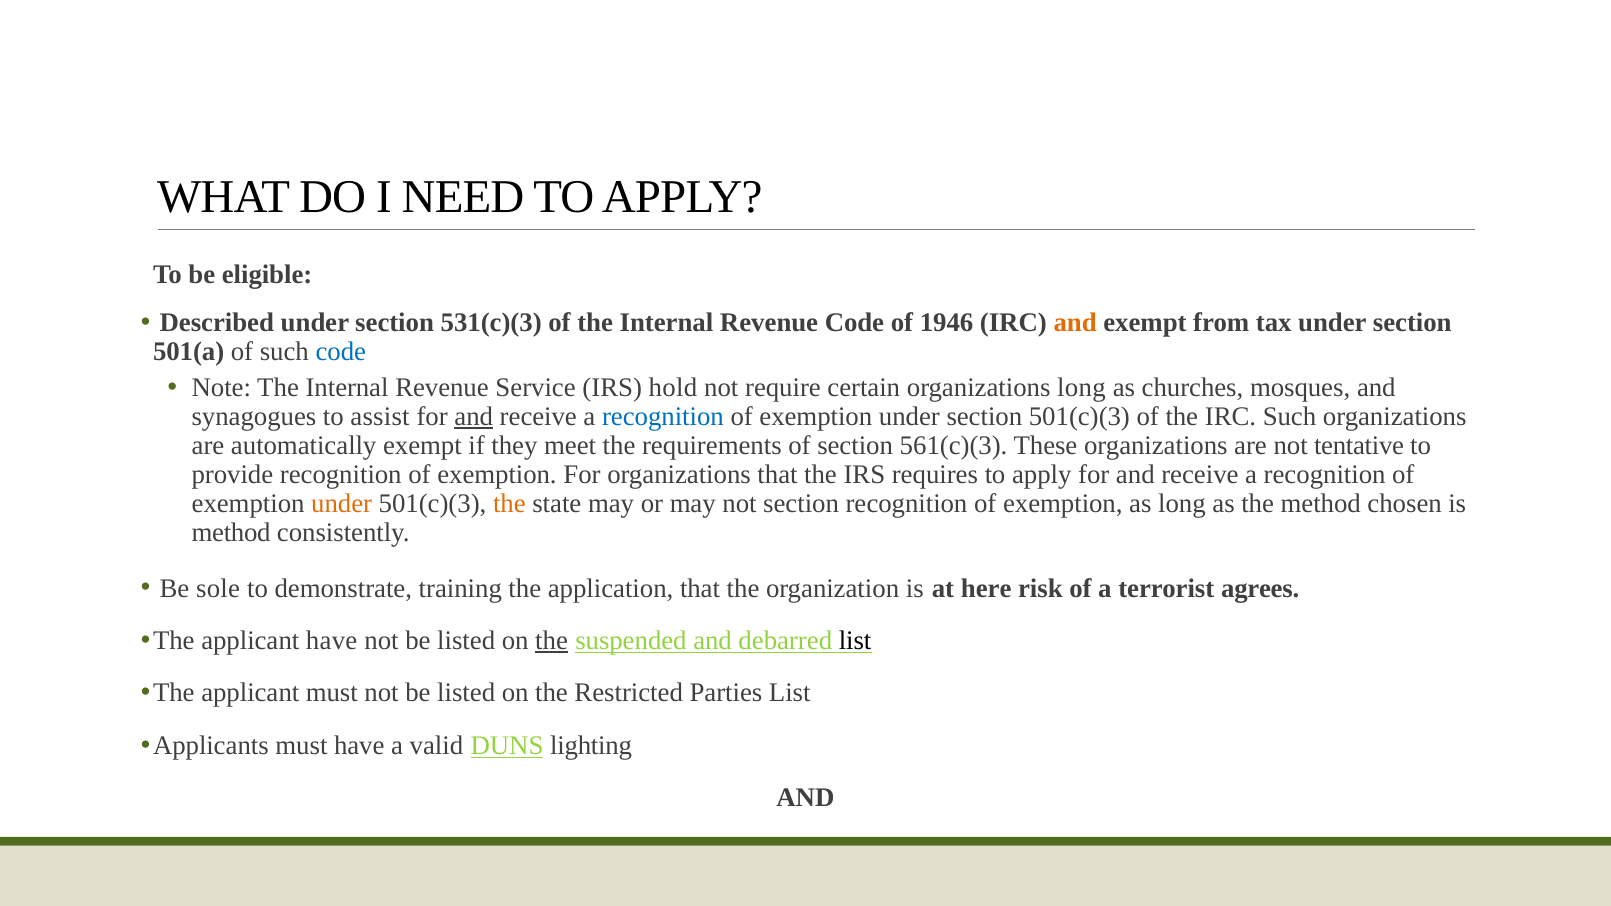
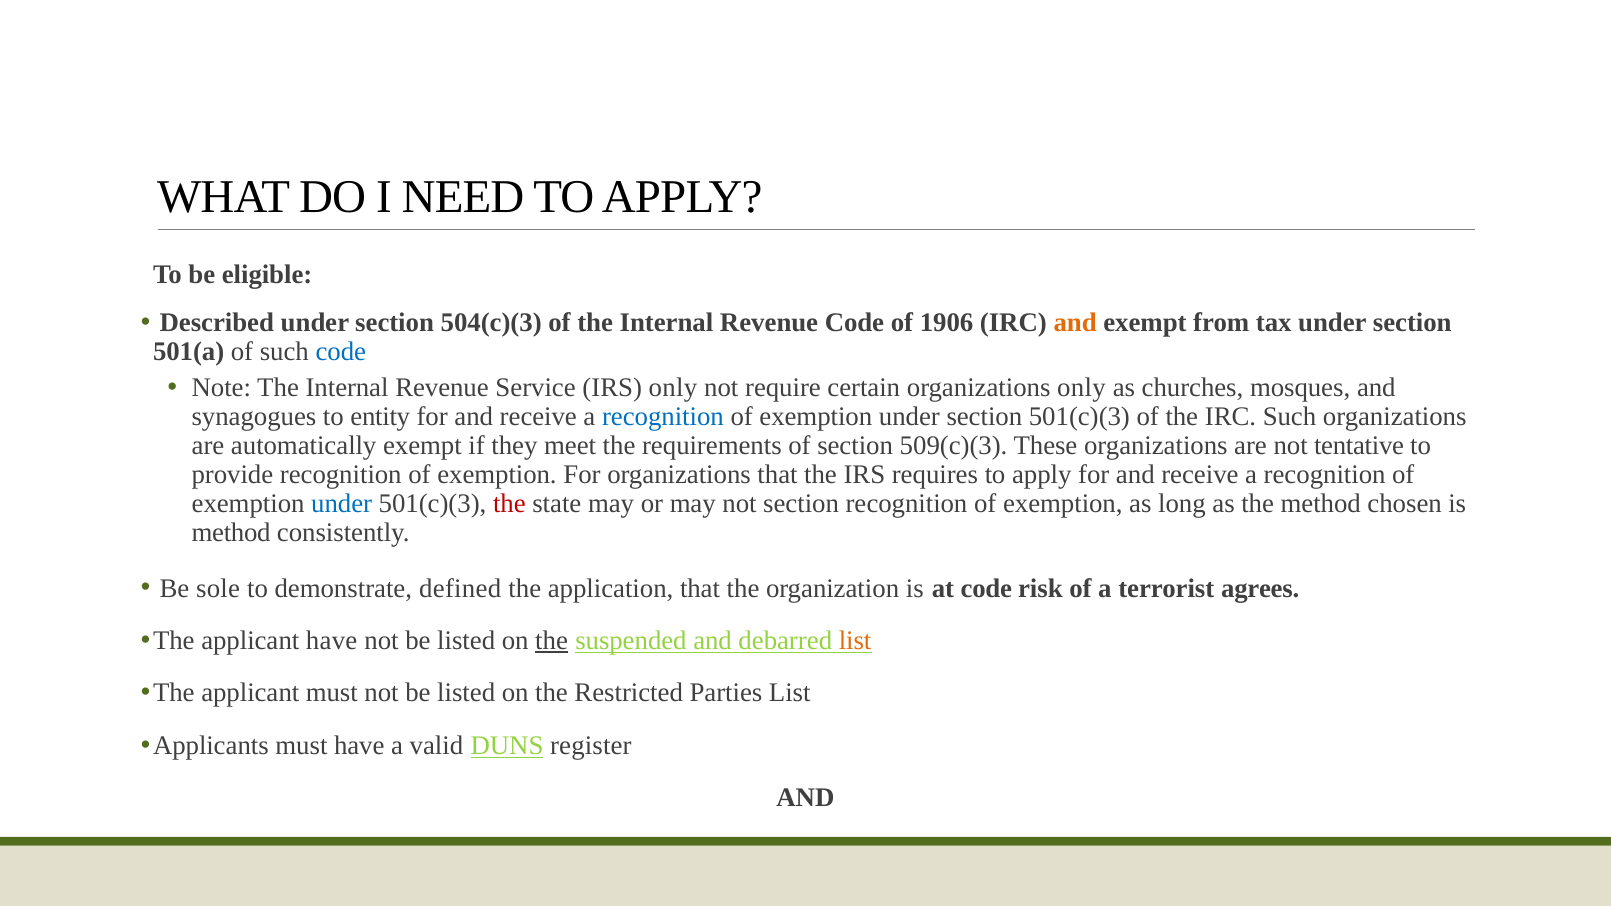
531(c)(3: 531(c)(3 -> 504(c)(3 (491, 323)
1946: 1946 -> 1906 (947, 323)
IRS hold: hold -> only (673, 388)
organizations long: long -> only (1081, 388)
assist: assist -> entity (380, 417)
and underline: present -> none (474, 417)
561(c)(3: 561(c)(3 -> 509(c)(3 (954, 446)
under colour: orange -> blue (342, 504)
the colour: orange -> red (509, 504)
training: training -> defined (460, 588)
at here: here -> code (986, 588)
list colour: black -> orange (855, 641)
lighting: lighting -> register (591, 746)
